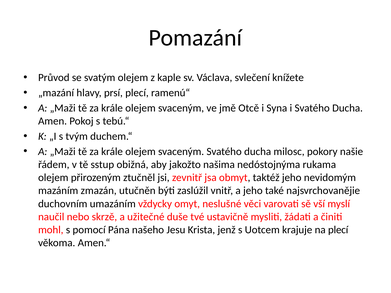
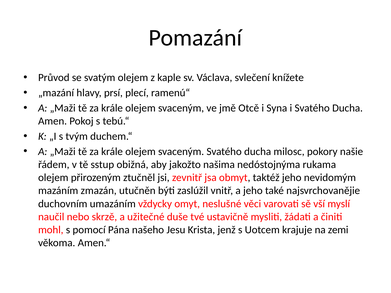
na plecí: plecí -> zemi (338, 230)
